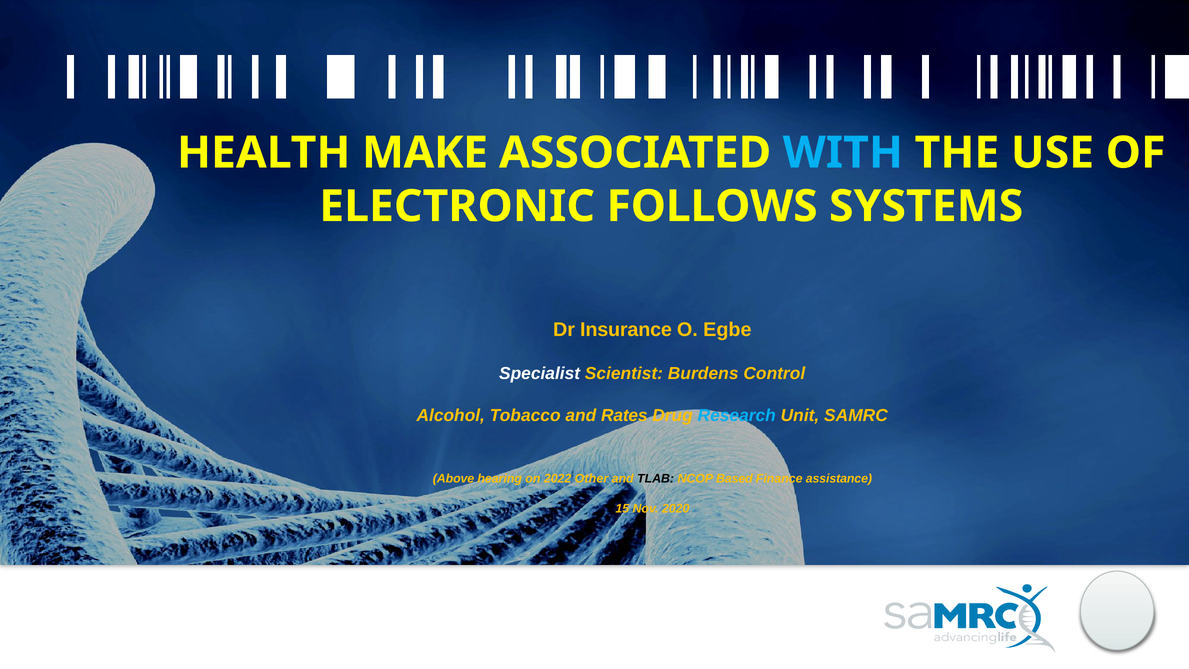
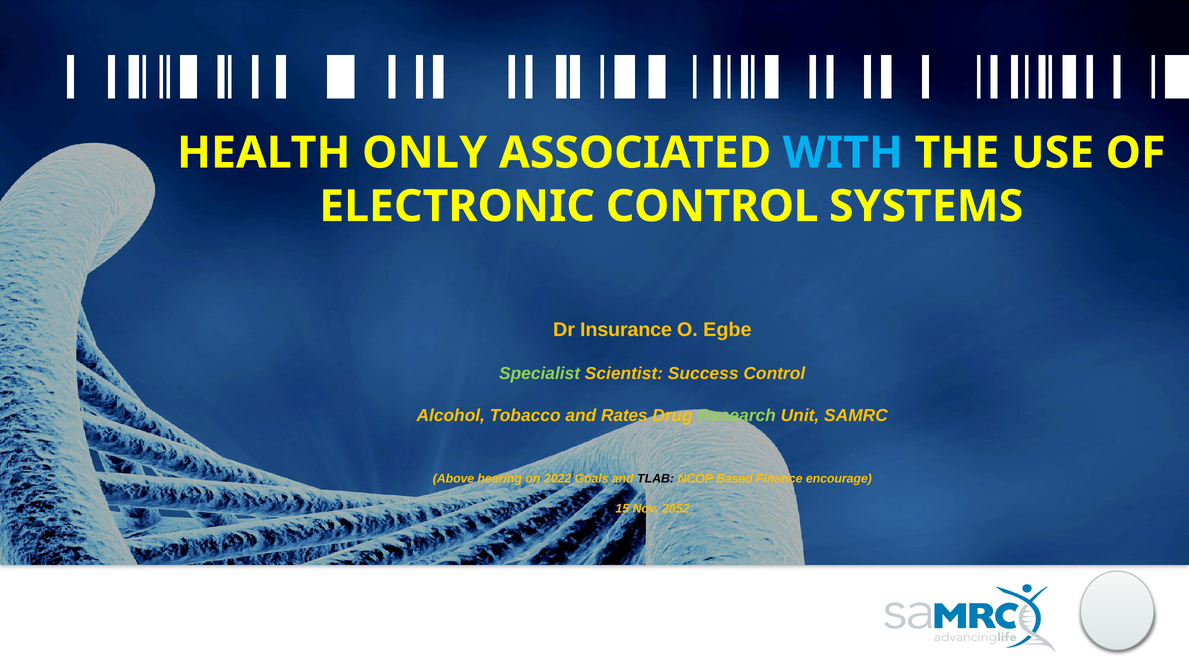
MAKE: MAKE -> ONLY (425, 153)
ELECTRONIC FOLLOWS: FOLLOWS -> CONTROL (712, 206)
Specialist colour: white -> light green (540, 373)
Burdens: Burdens -> Success (703, 373)
Research colour: light blue -> light green (737, 415)
Other: Other -> Goals (592, 478)
assistance: assistance -> encourage (839, 478)
2020: 2020 -> 2052 (676, 509)
